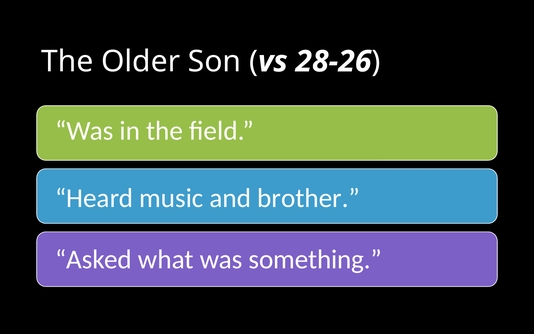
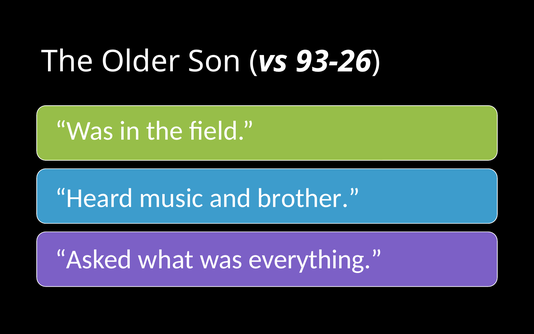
28-26: 28-26 -> 93-26 (333, 62)
something: something -> everything (315, 259)
